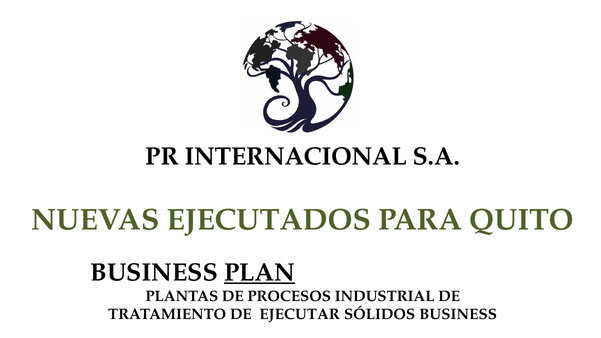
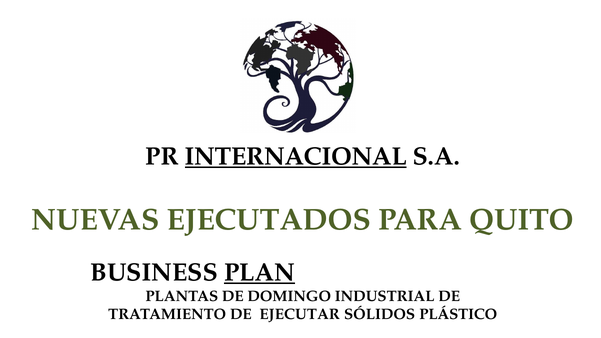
INTERNACIONAL underline: none -> present (296, 156)
PROCESOS: PROCESOS -> DOMINGO (289, 296)
SÓLIDOS BUSINESS: BUSINESS -> PLÁSTICO (458, 314)
